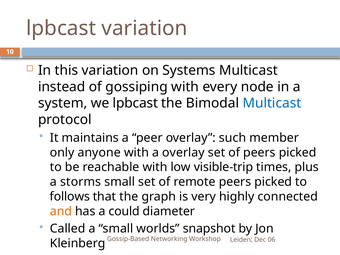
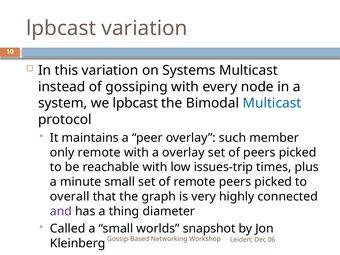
only anyone: anyone -> remote (99, 152)
visible-trip: visible-trip -> issues-trip (223, 167)
storms: storms -> minute (81, 182)
follows: follows -> overall (70, 197)
and colour: orange -> purple (61, 211)
could: could -> thing (124, 211)
